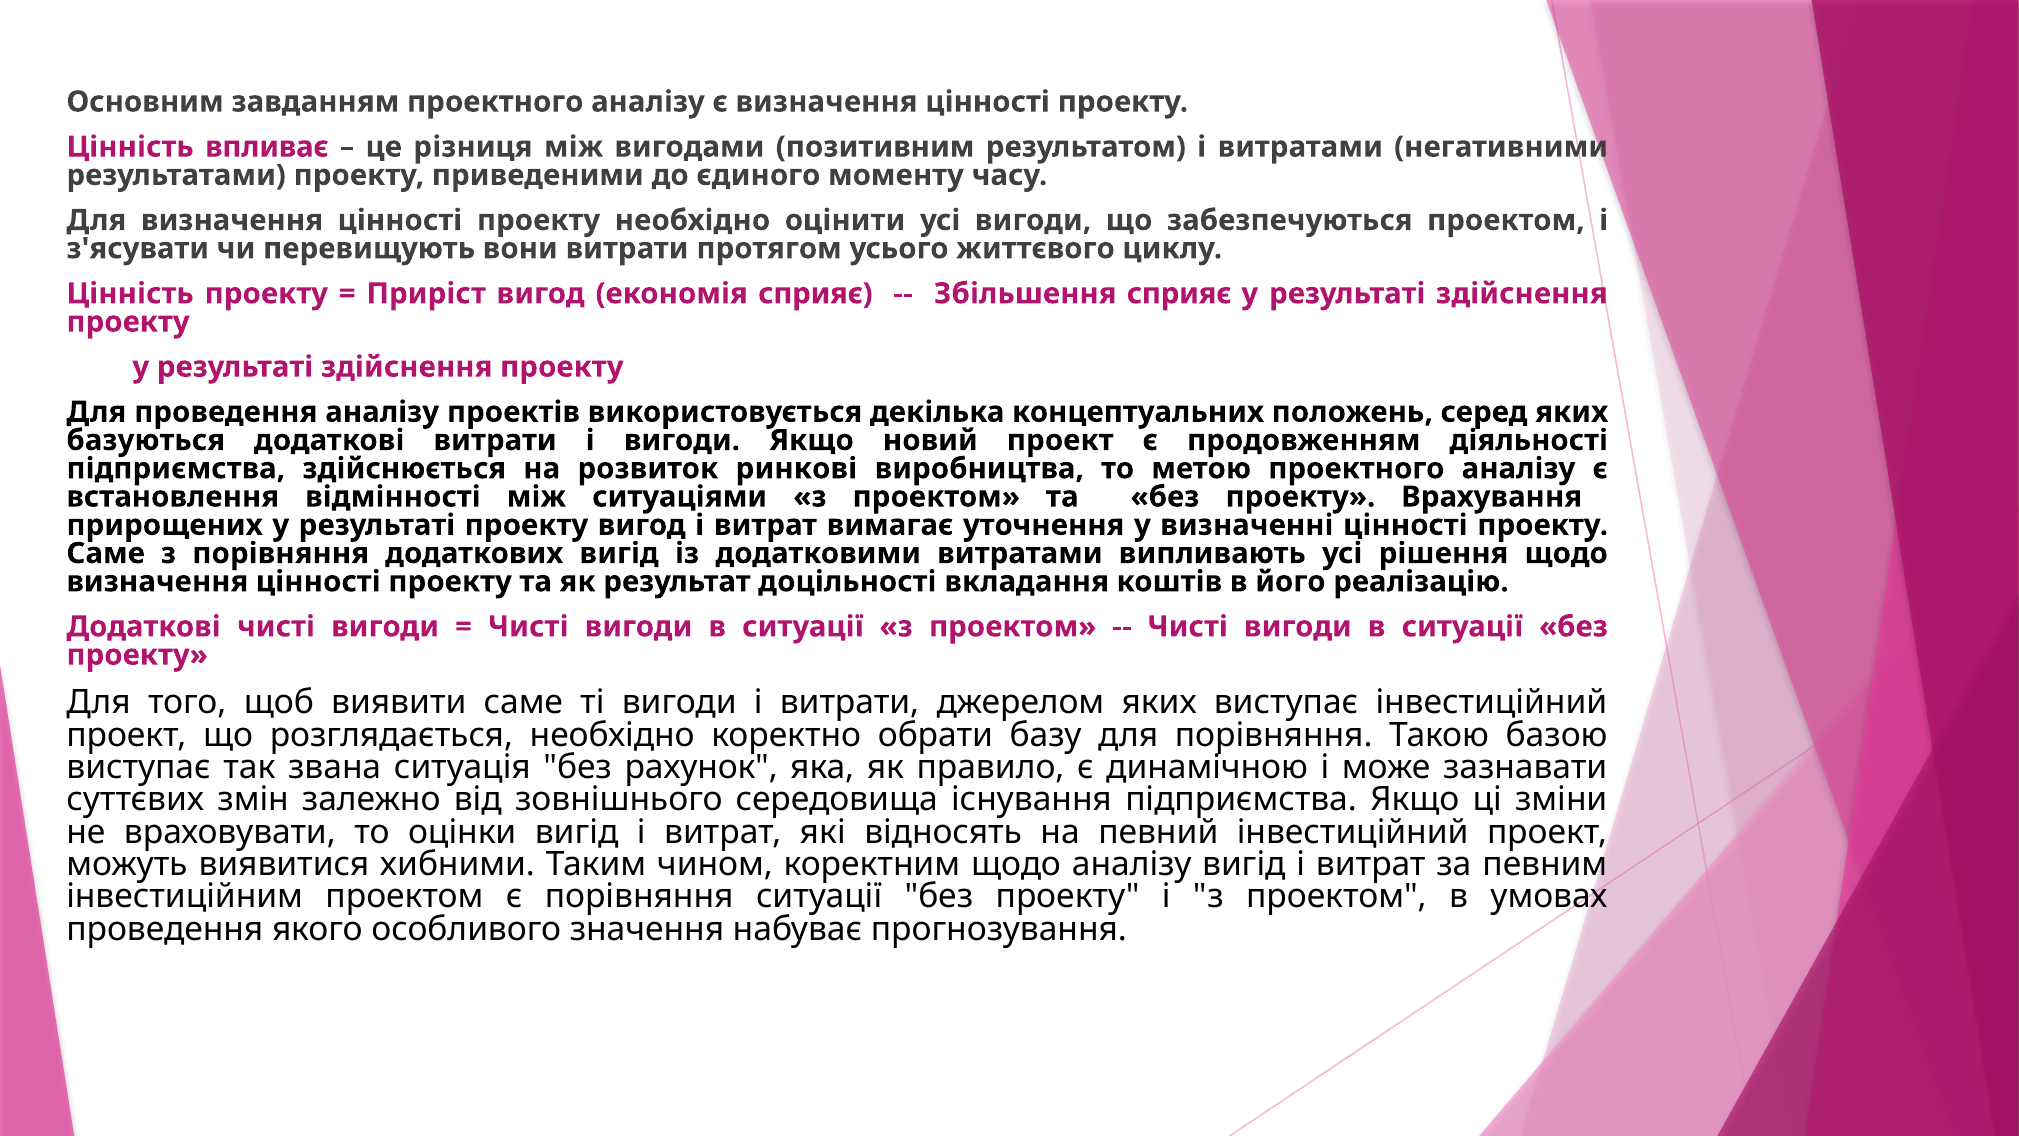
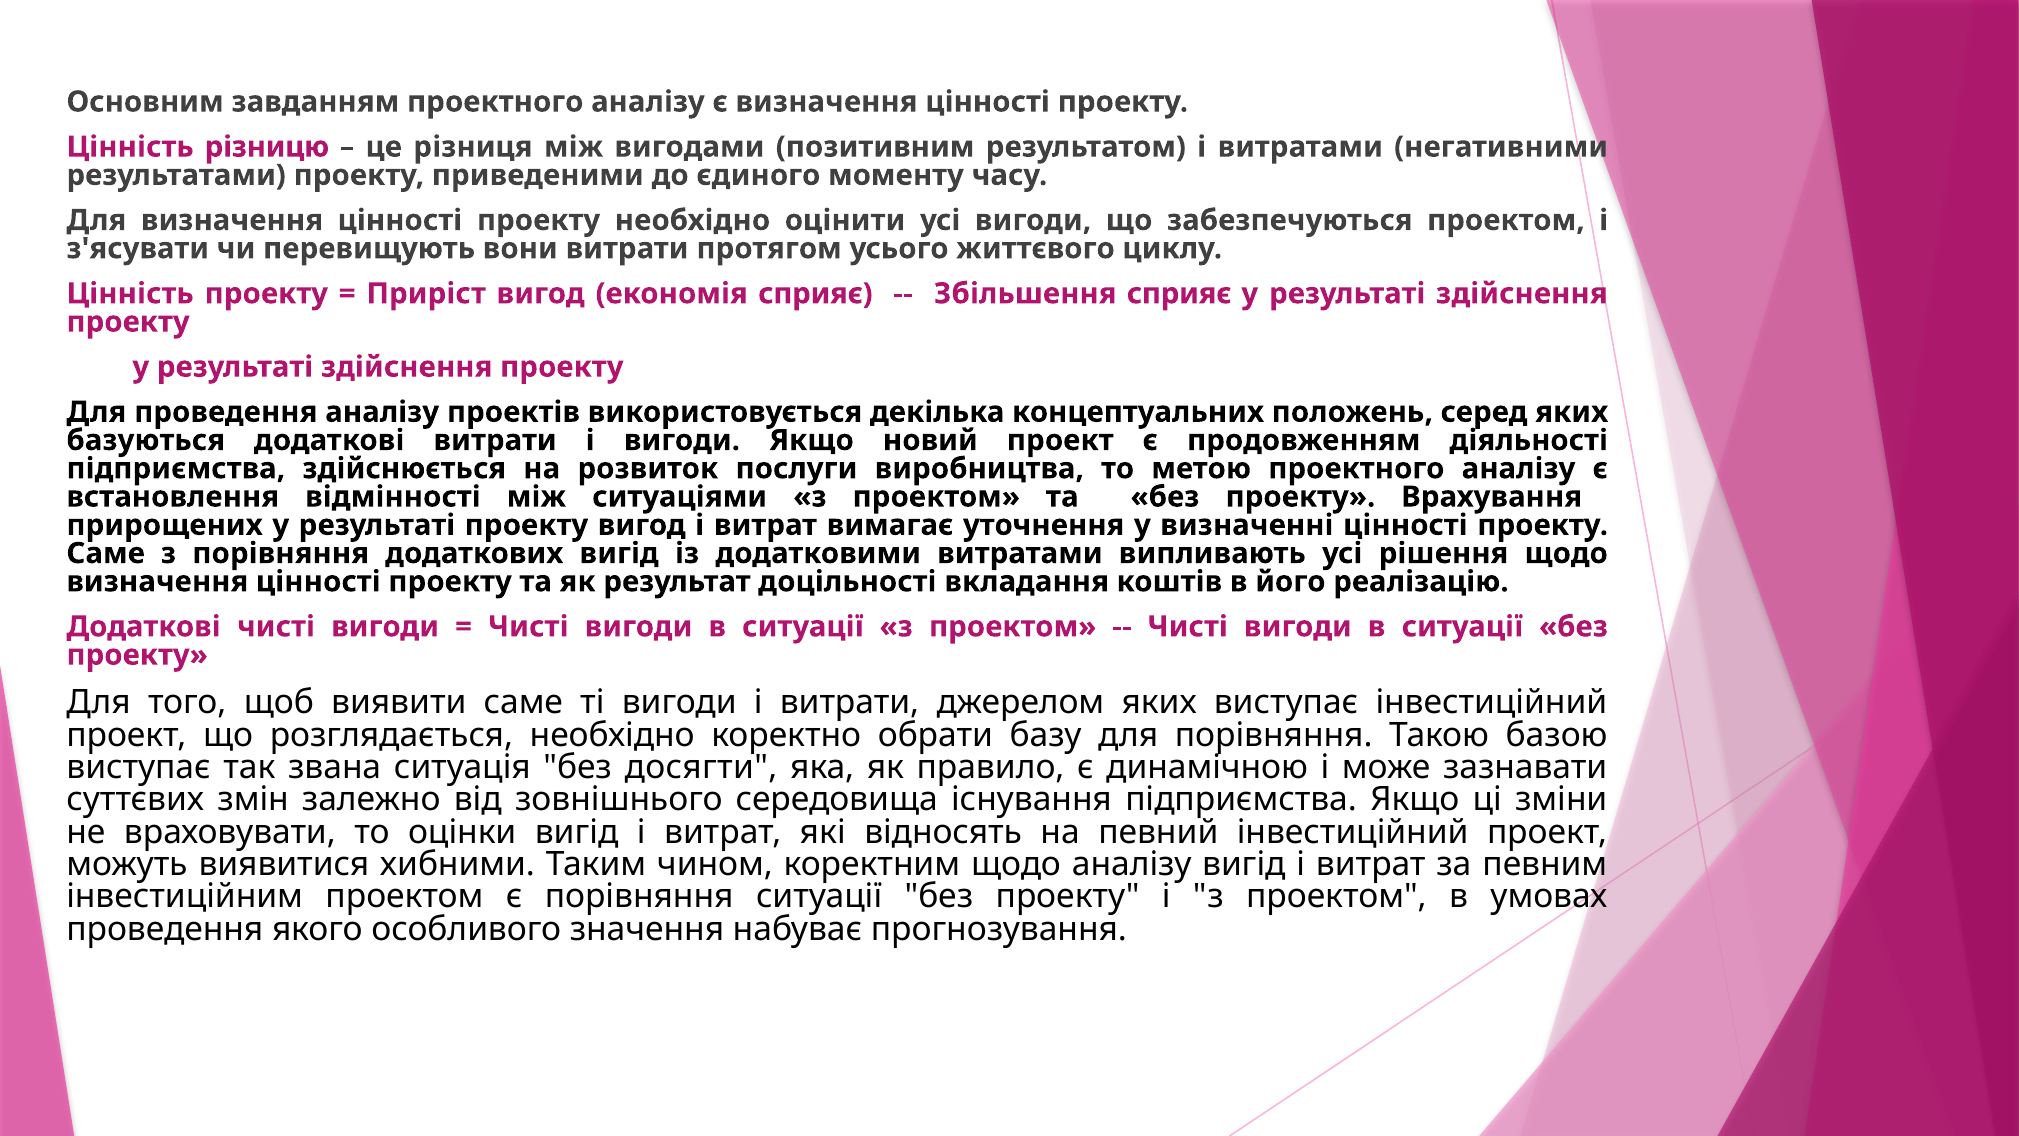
впливає: впливає -> різницю (267, 147)
ринкові: ринкові -> послуги (796, 468)
рахунок: рахунок -> досягти (701, 767)
